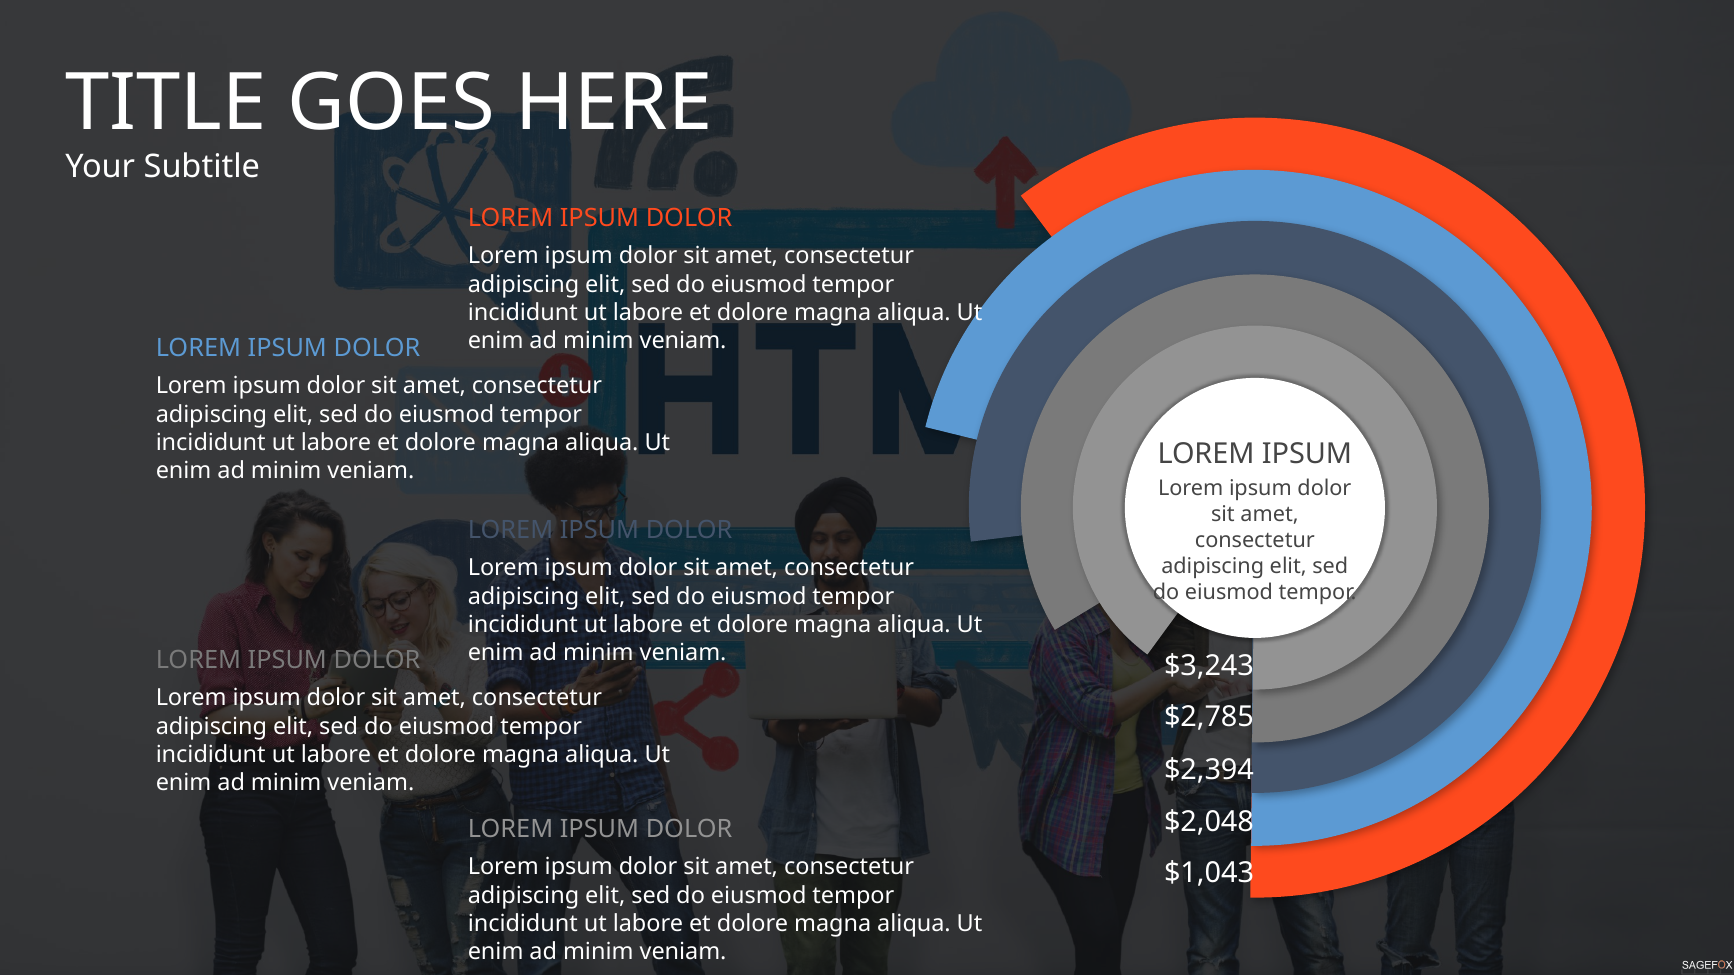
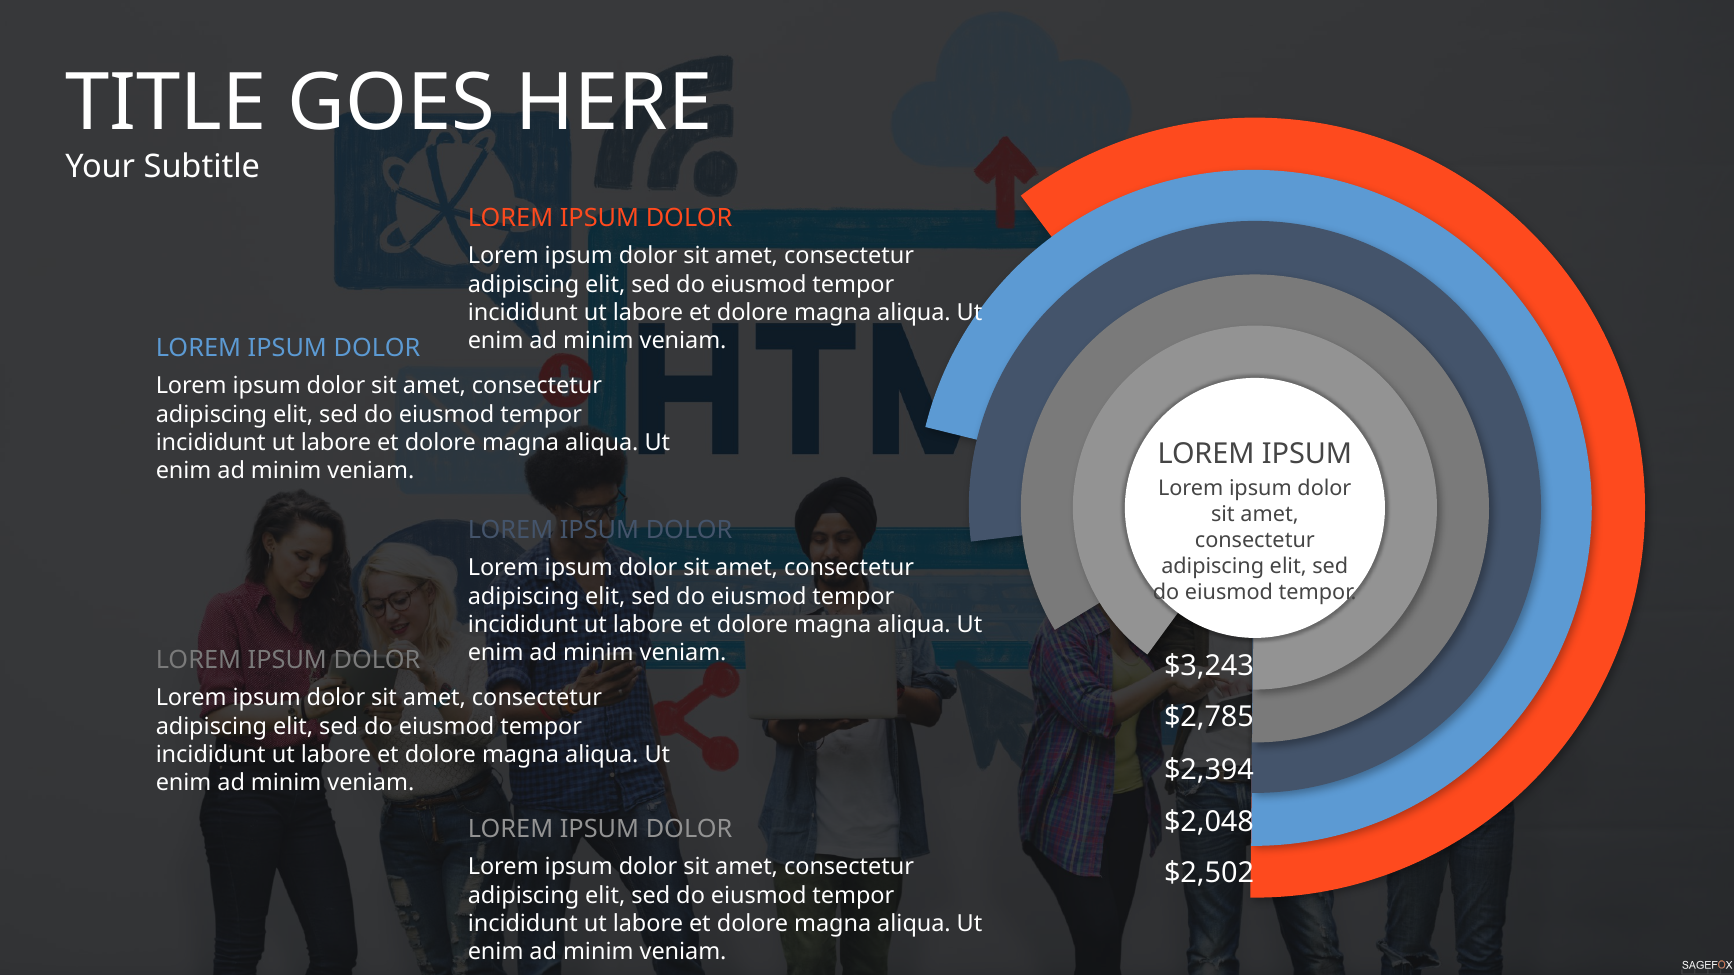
$1,043: $1,043 -> $2,502 (1209, 873)
